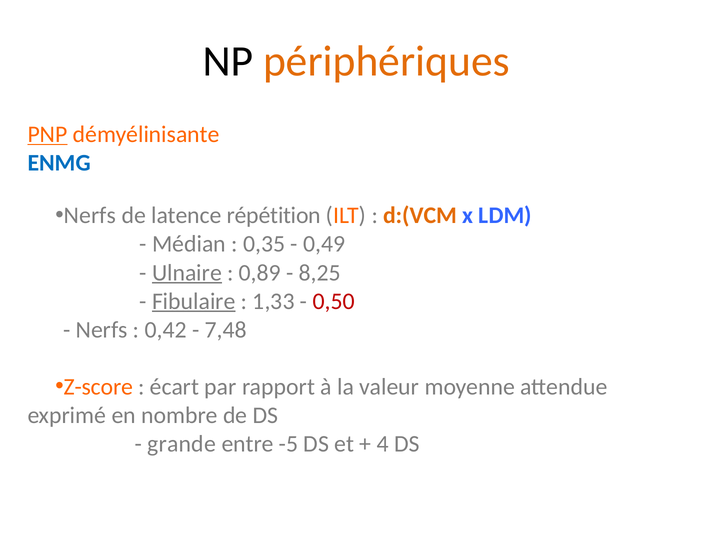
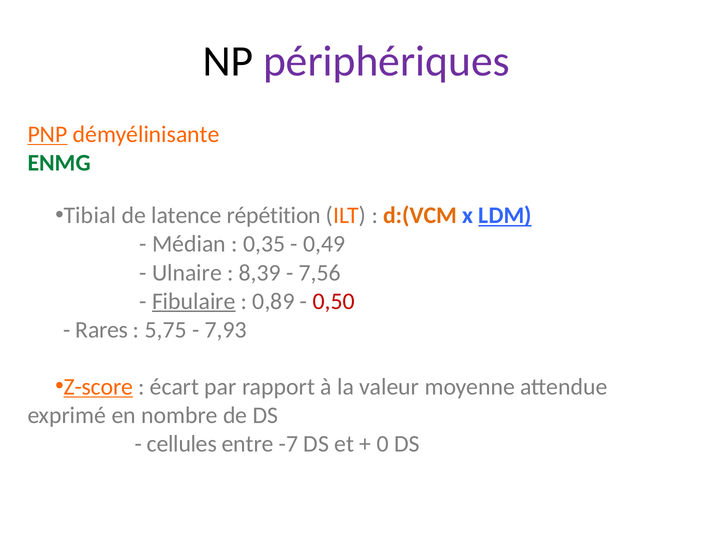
périphériques colour: orange -> purple (386, 61)
ENMG colour: blue -> green (59, 163)
Nerfs: Nerfs -> Tibial (90, 215)
LDM underline: none -> present (505, 215)
Ulnaire underline: present -> none (187, 273)
0,89: 0,89 -> 8,39 (260, 273)
8,25: 8,25 -> 7,56 (320, 273)
1,33: 1,33 -> 0,89 (274, 301)
Nerfs: Nerfs -> Rares (102, 330)
0,42: 0,42 -> 5,75 (166, 330)
7,48: 7,48 -> 7,93 (226, 330)
Z-score underline: none -> present (98, 387)
grande: grande -> cellules (182, 444)
-5: -5 -> -7 (288, 444)
4: 4 -> 0 (383, 444)
